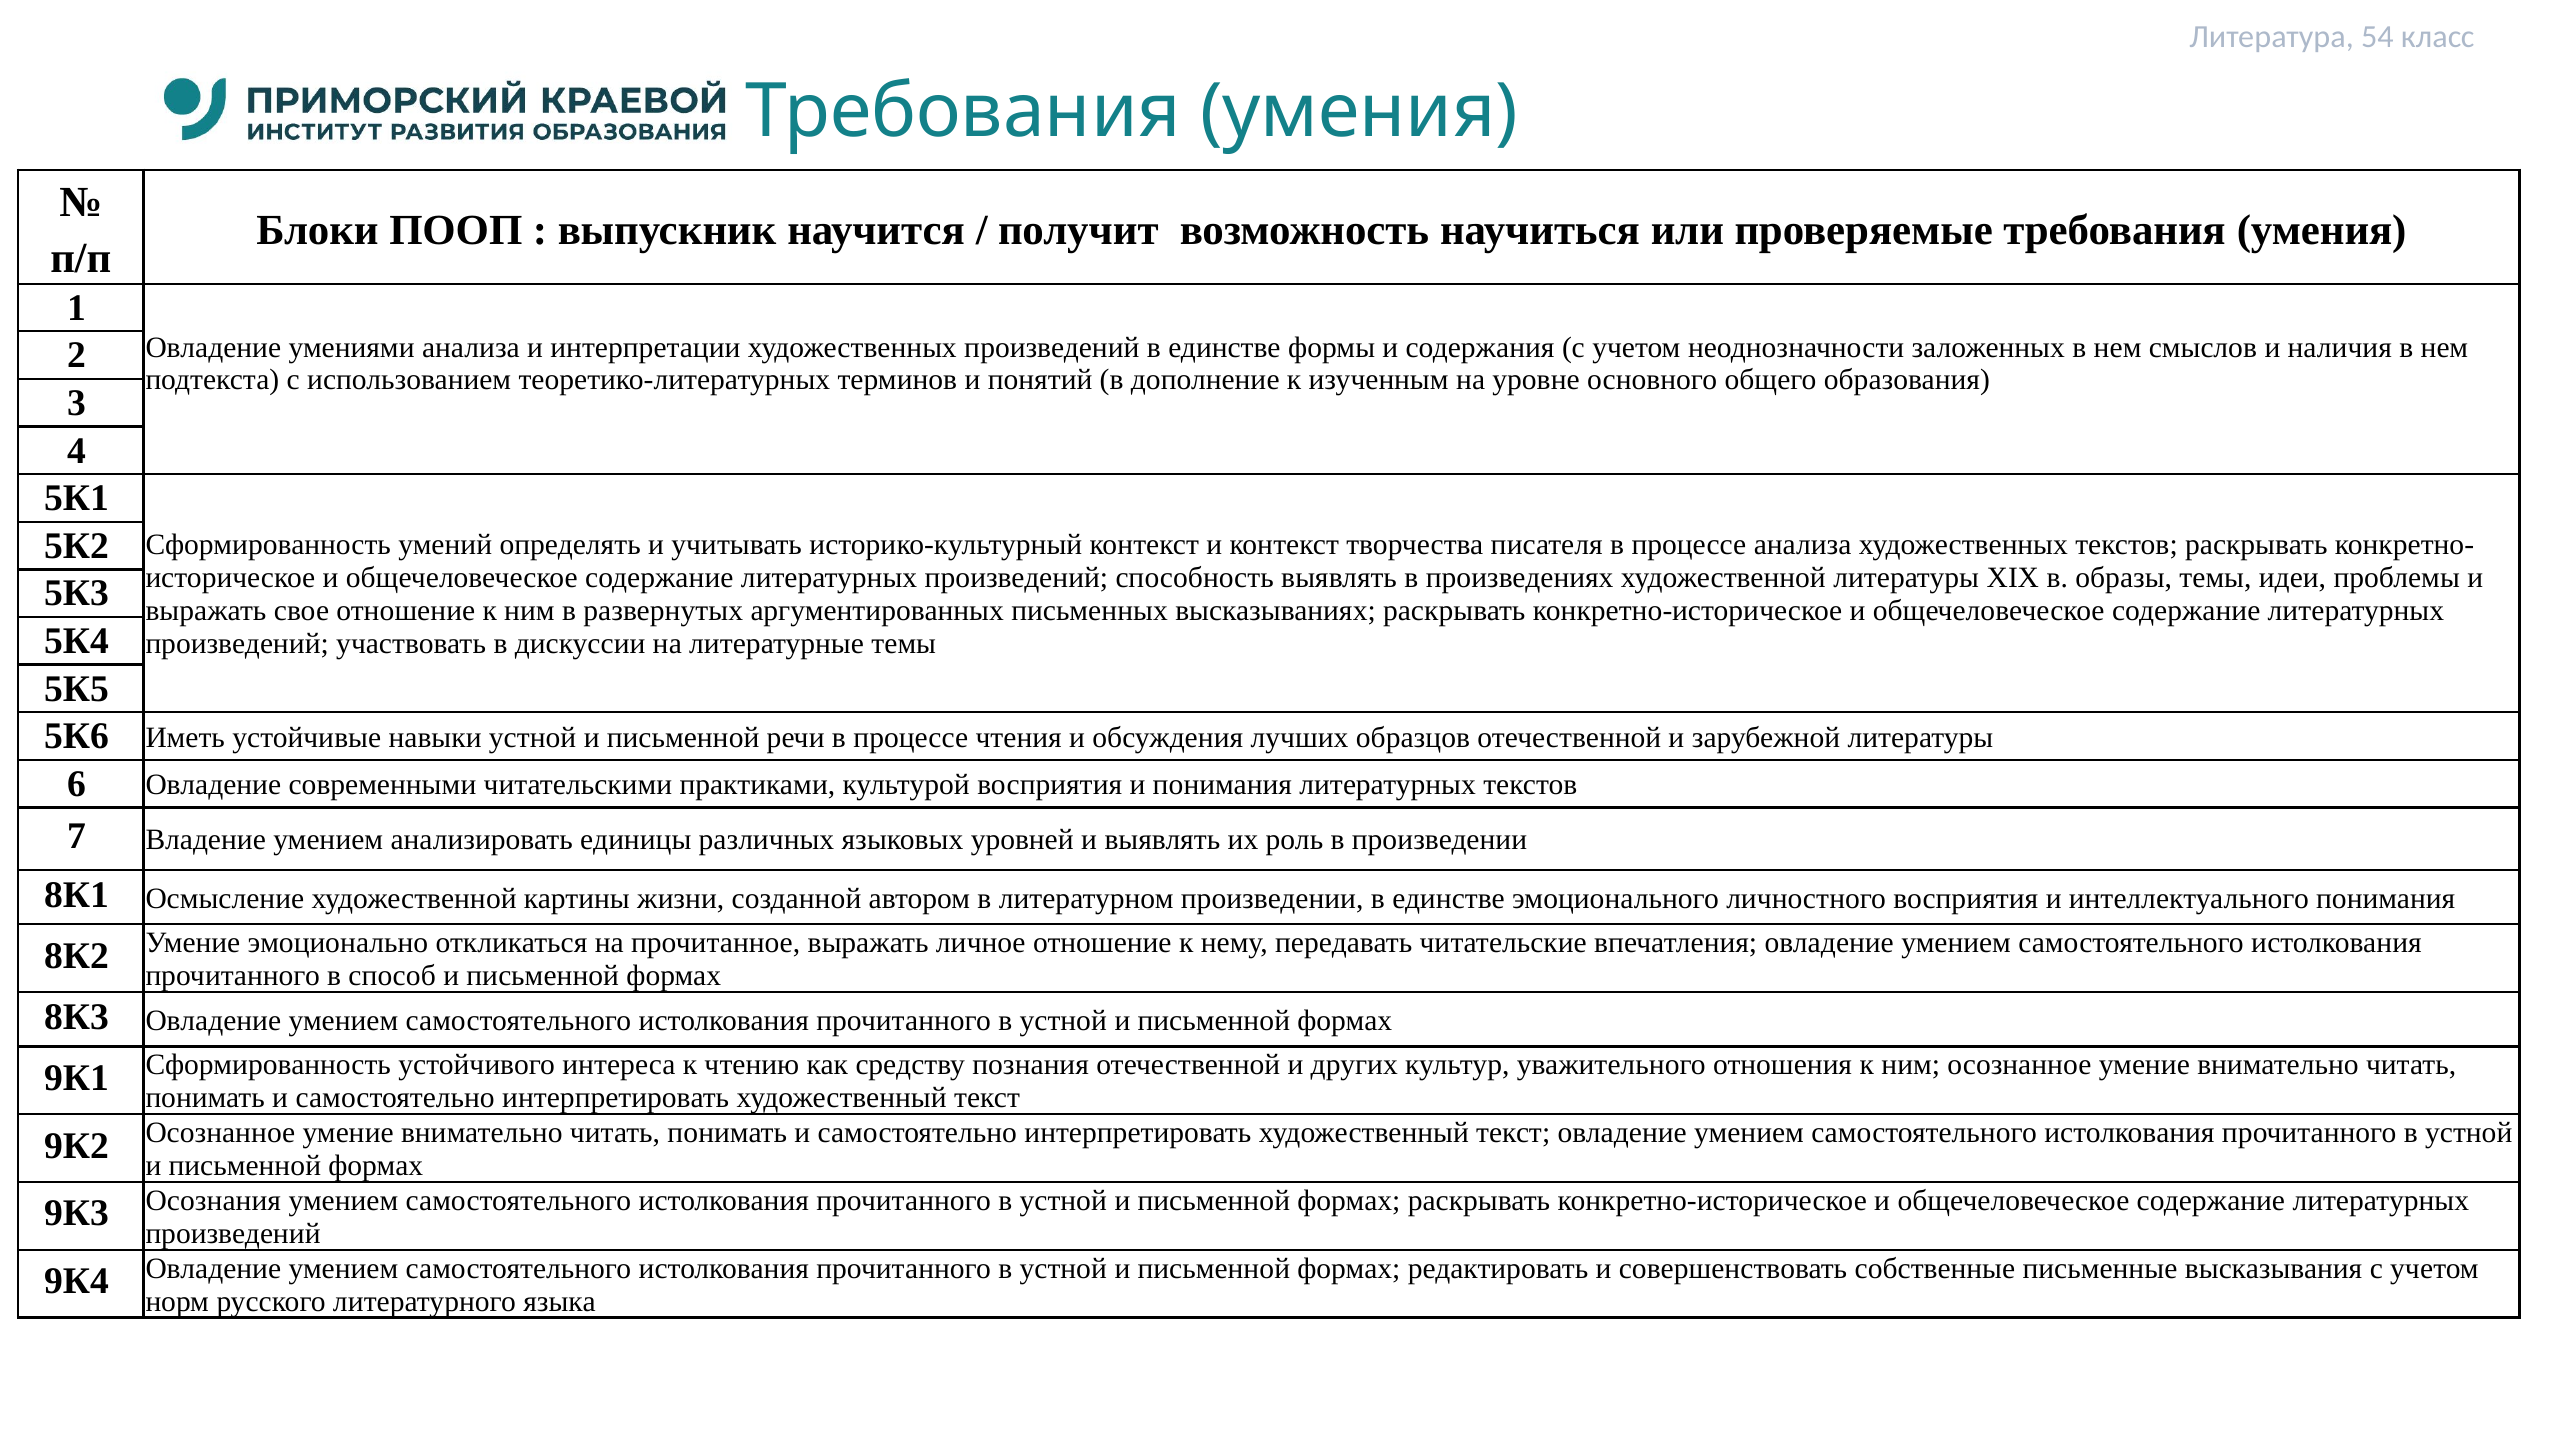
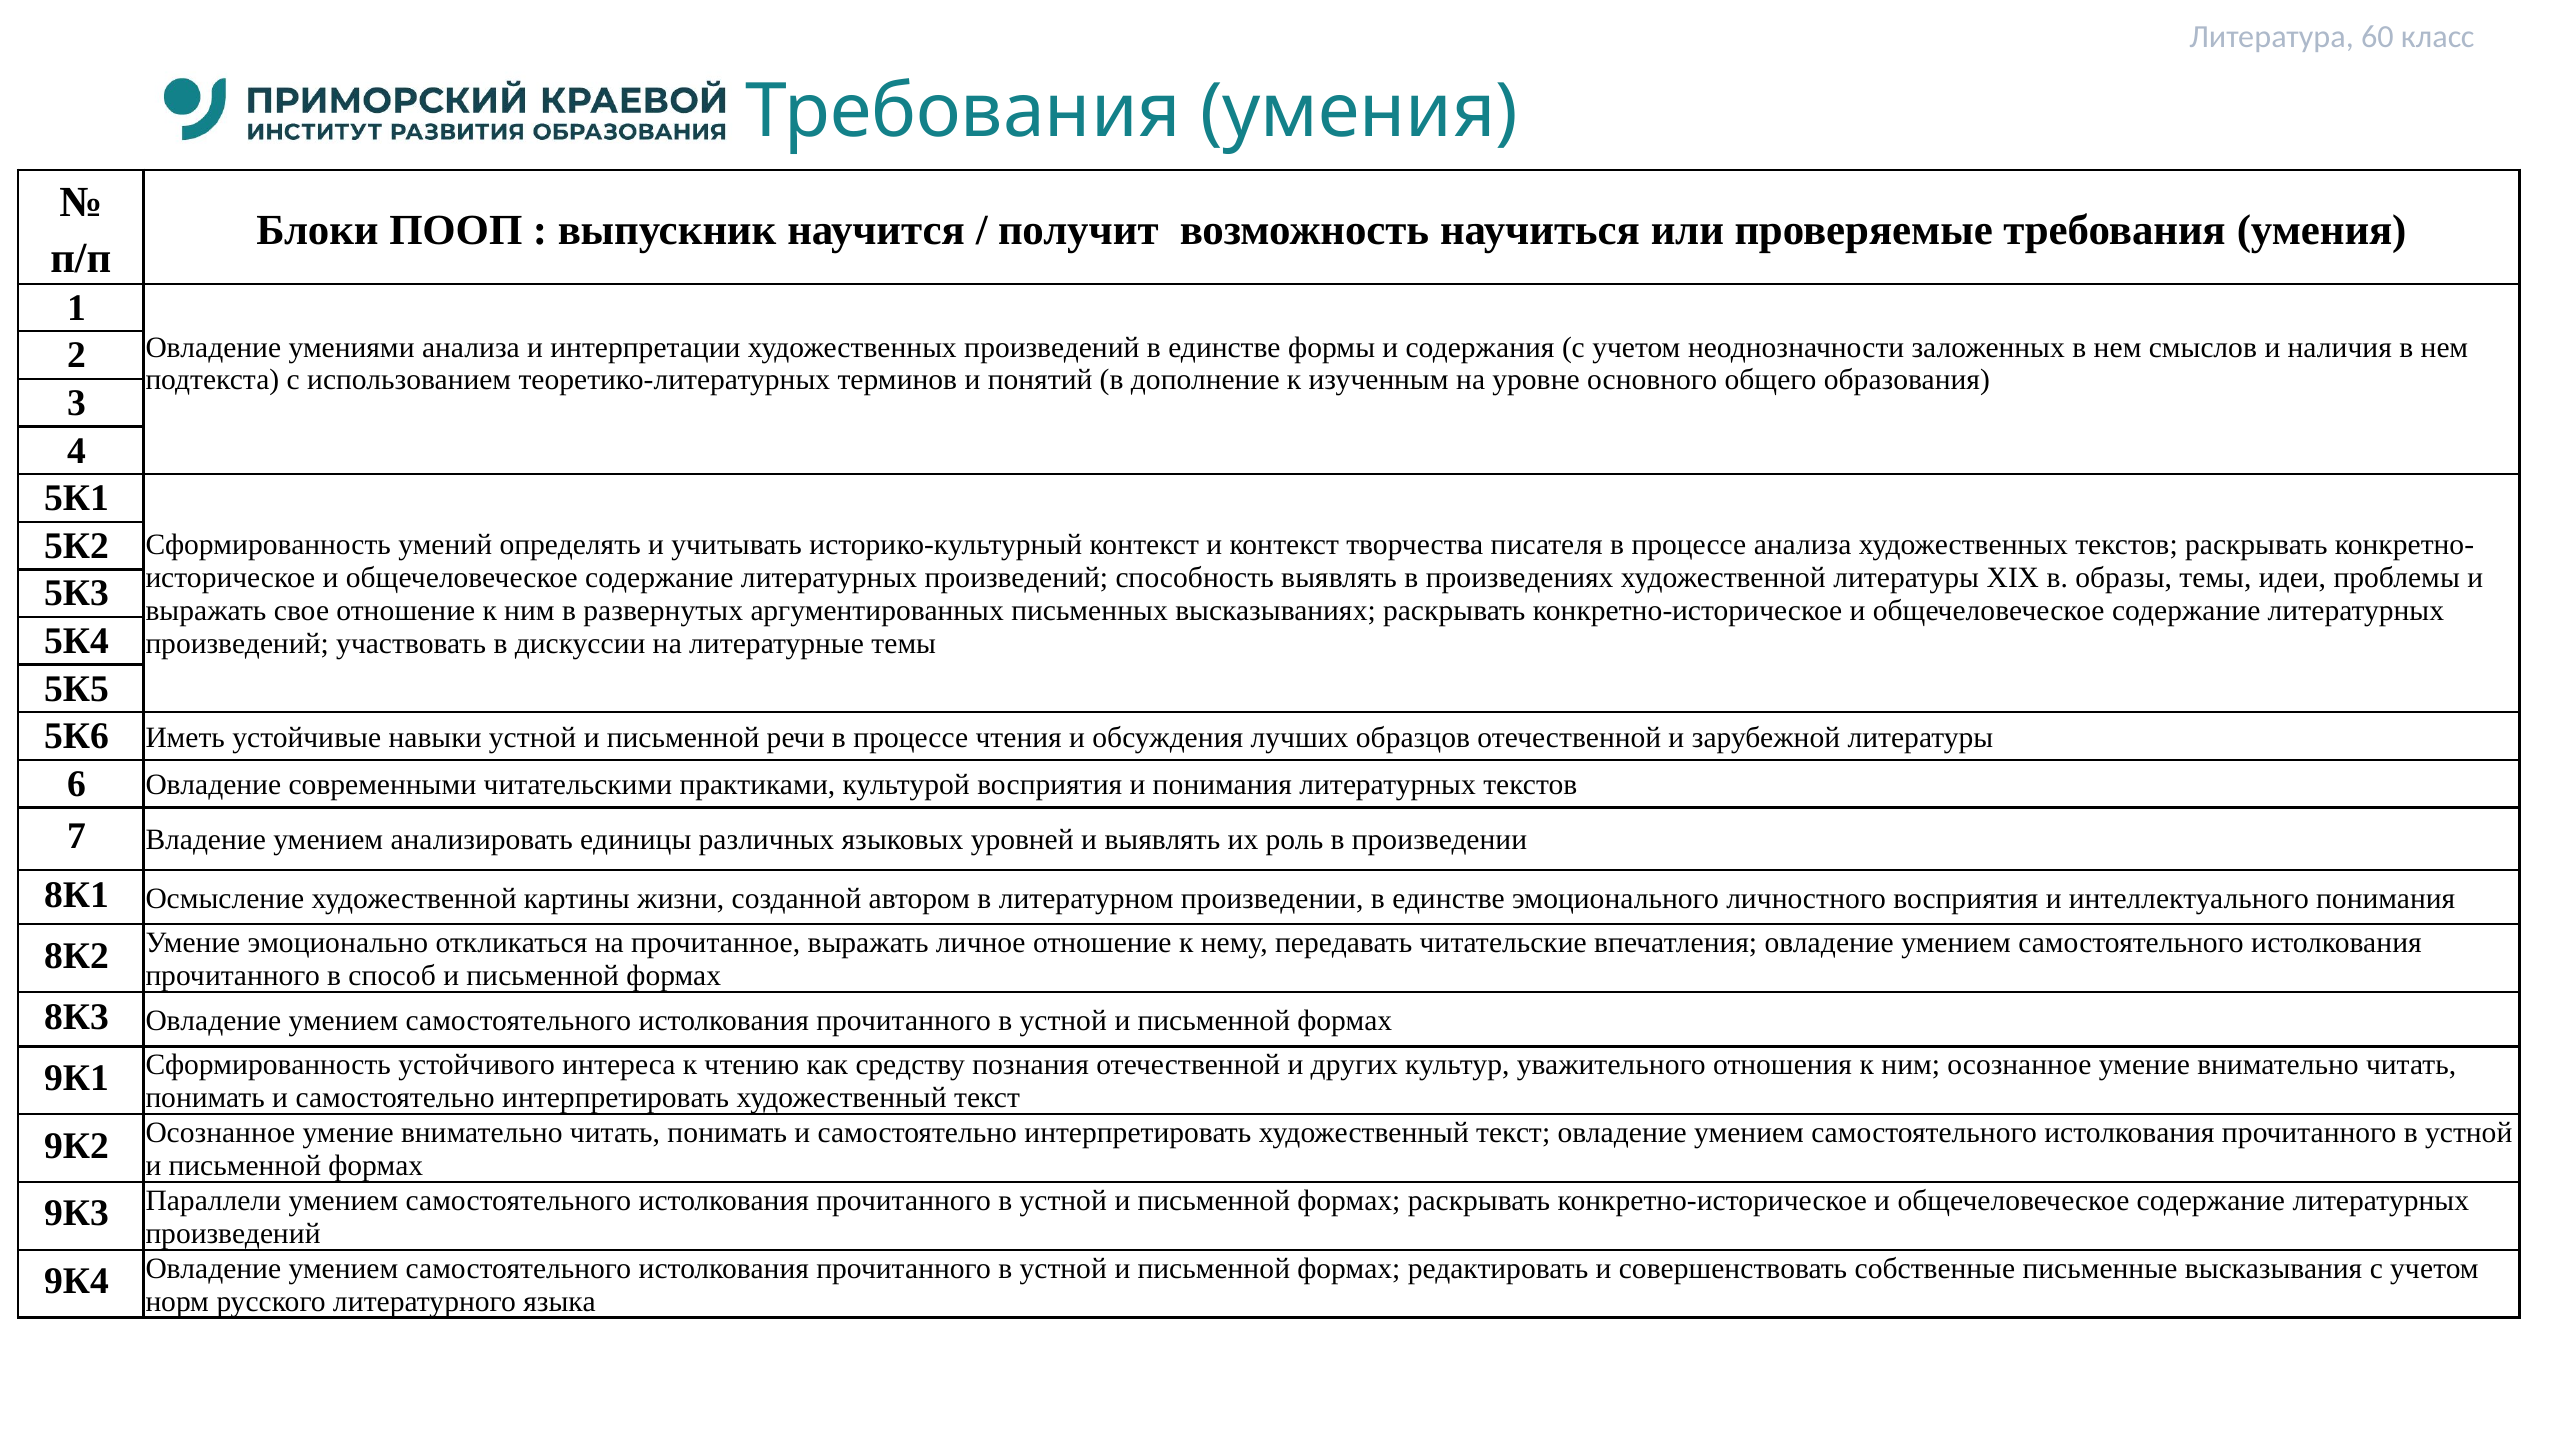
54: 54 -> 60 (2377, 37)
Осознания: Осознания -> Параллели (213, 1201)
